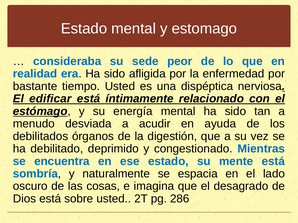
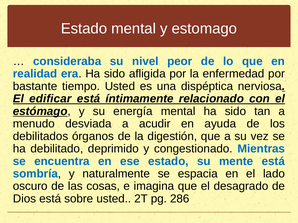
sede: sede -> nivel (145, 61)
